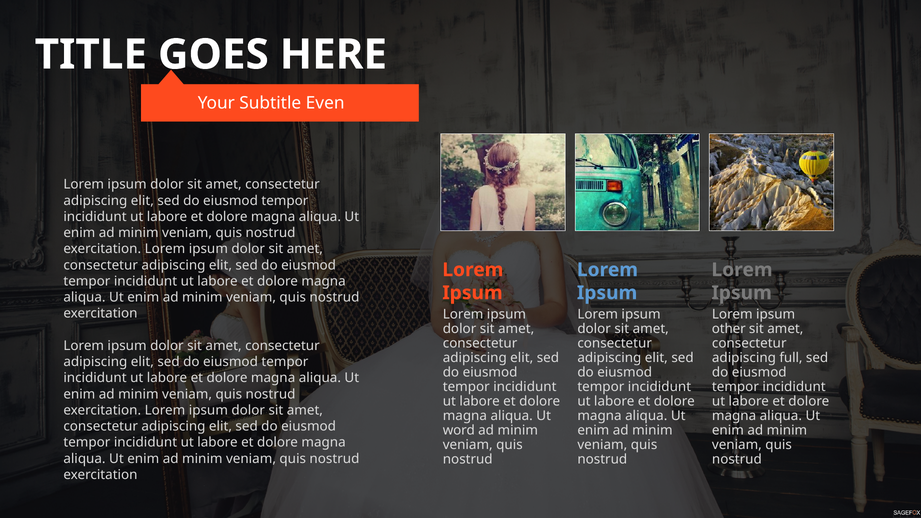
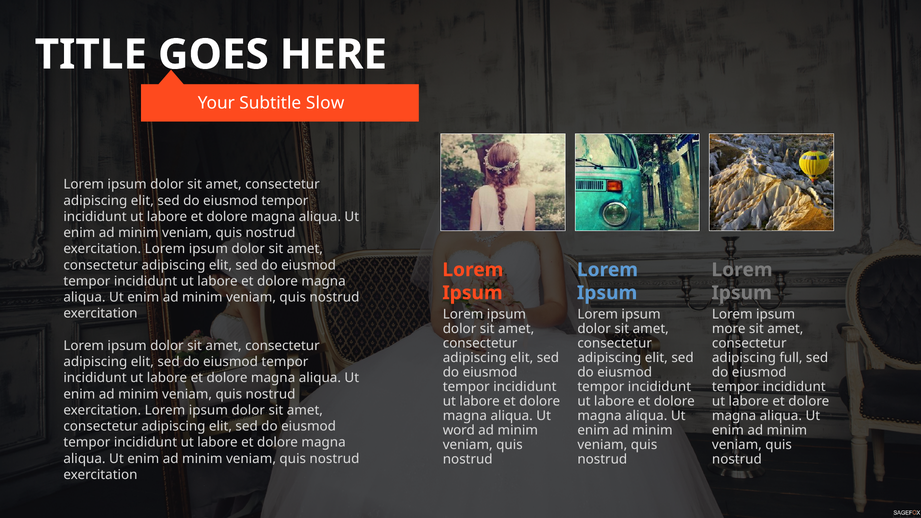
Even: Even -> Slow (325, 103)
other: other -> more (729, 329)
